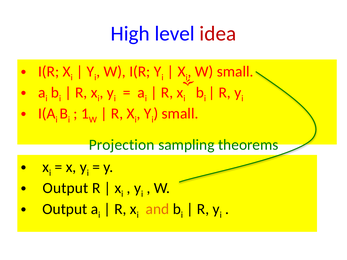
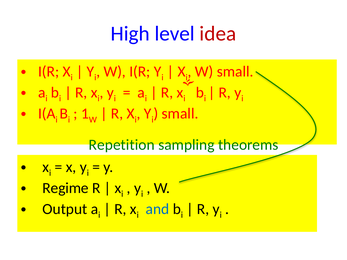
Projection: Projection -> Repetition (122, 145)
Output: Output -> Regime (66, 188)
and colour: orange -> blue (157, 209)
